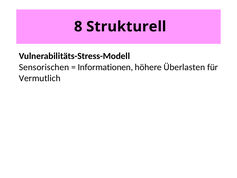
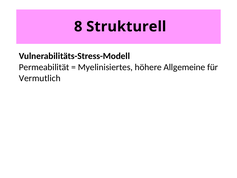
Sensorischen: Sensorischen -> Permeabilität (44, 67)
Informationen: Informationen -> Myelinisiertes (105, 67)
Überlasten: Überlasten -> Allgemeine (184, 67)
